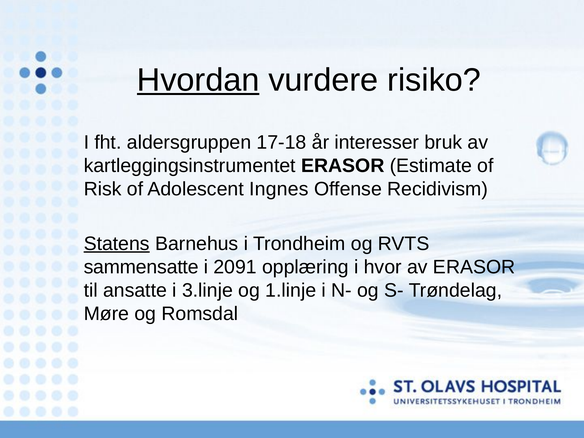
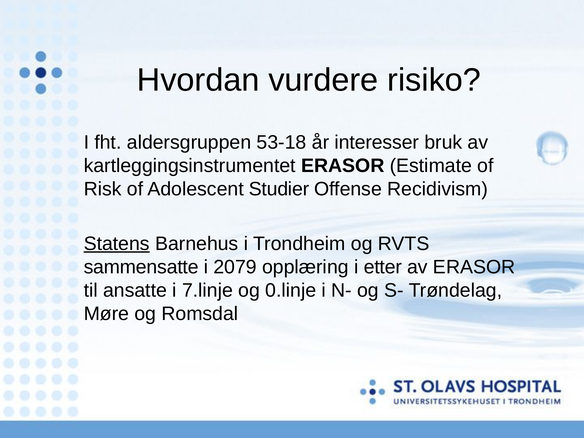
Hvordan underline: present -> none (198, 80)
17-18: 17-18 -> 53-18 (282, 142)
Ingnes: Ingnes -> Studier (279, 189)
2091: 2091 -> 2079 (235, 267)
hvor: hvor -> etter (383, 267)
3.linje: 3.linje -> 7.linje (207, 290)
1.linje: 1.linje -> 0.linje (291, 290)
